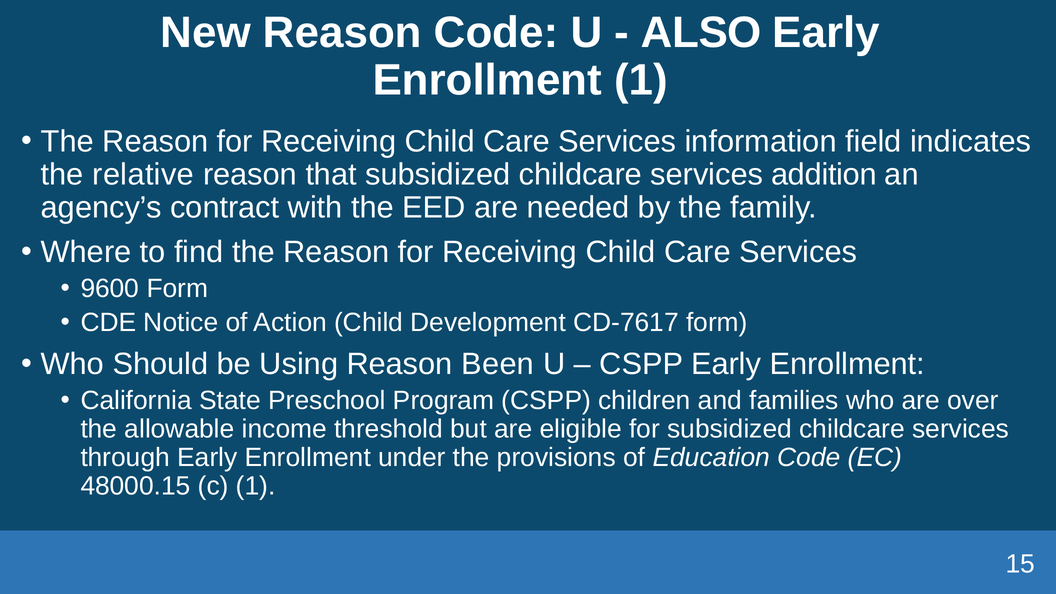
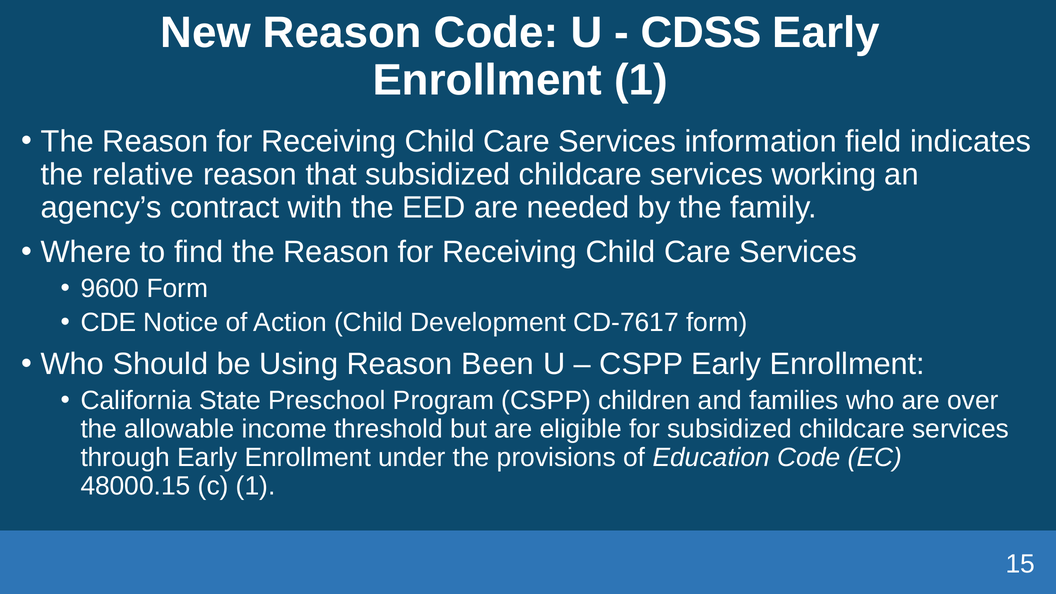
ALSO: ALSO -> CDSS (701, 33)
addition: addition -> working (824, 175)
